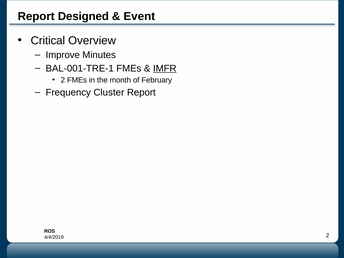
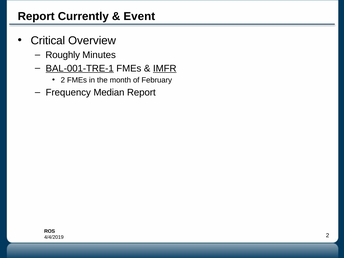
Designed: Designed -> Currently (83, 16)
Improve: Improve -> Roughly (63, 55)
BAL-001-TRE-1 underline: none -> present (80, 68)
Cluster: Cluster -> Median (109, 92)
